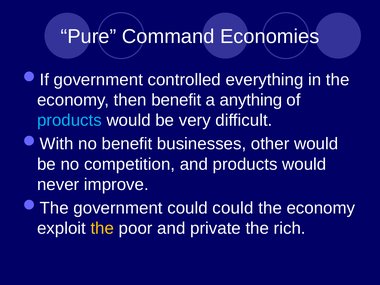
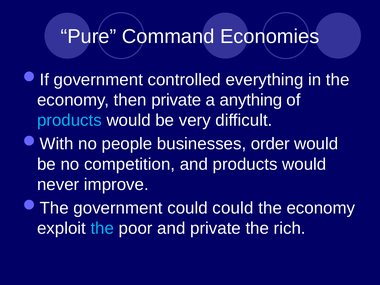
then benefit: benefit -> private (176, 100)
no benefit: benefit -> people (127, 144)
other: other -> order (270, 144)
the colour: yellow -> light blue (102, 228)
